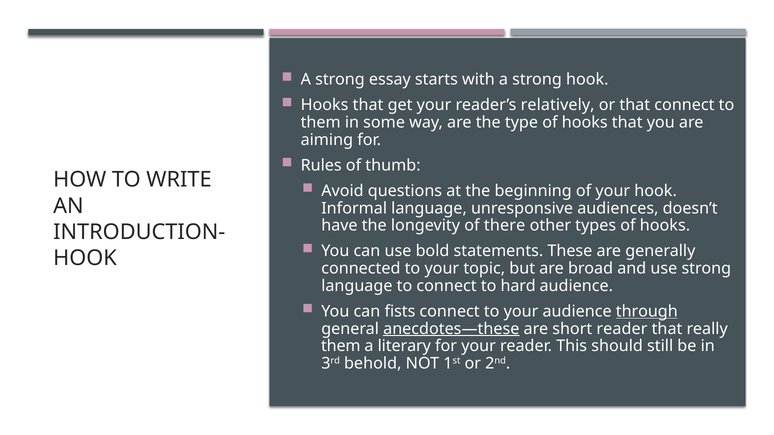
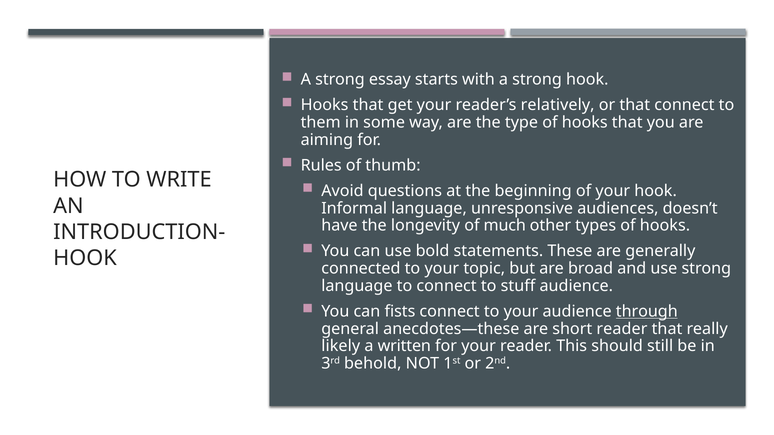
there: there -> much (505, 226)
hard: hard -> stuff (518, 286)
anecdotes—these underline: present -> none (451, 329)
them: them -> likely (341, 346)
literary: literary -> written (404, 346)
